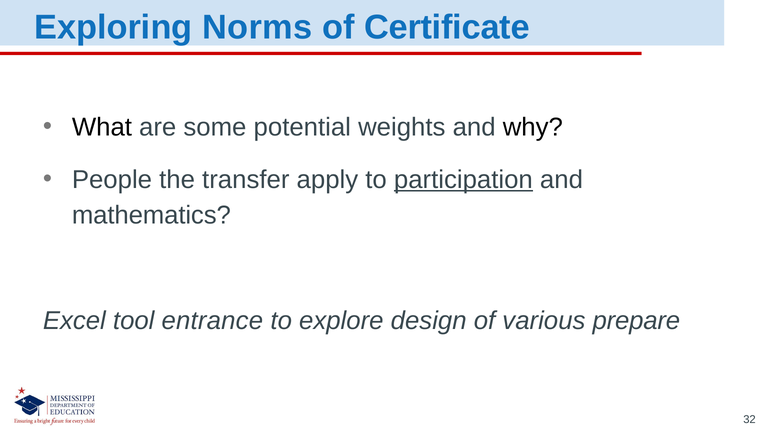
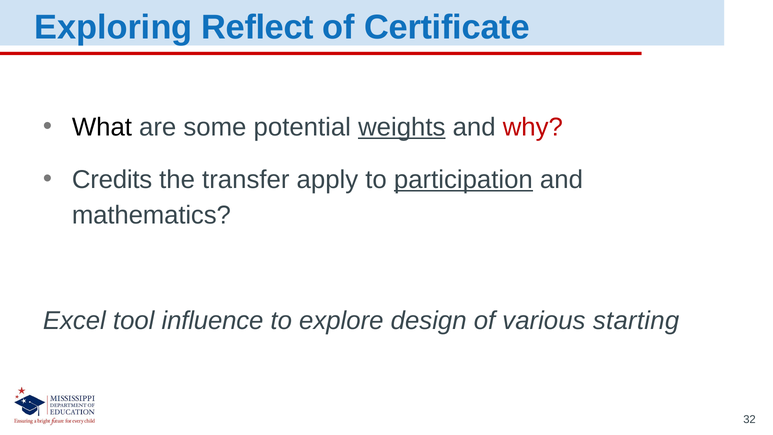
Norms: Norms -> Reflect (258, 27)
weights underline: none -> present (402, 127)
why colour: black -> red (533, 127)
People: People -> Credits (112, 180)
entrance: entrance -> influence (213, 321)
prepare: prepare -> starting (636, 321)
